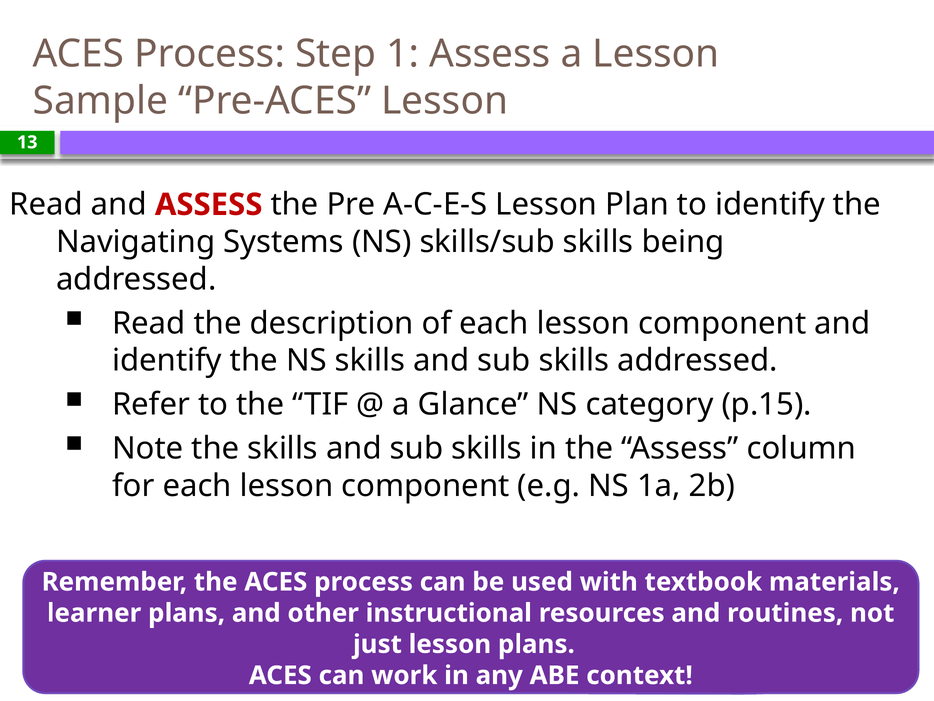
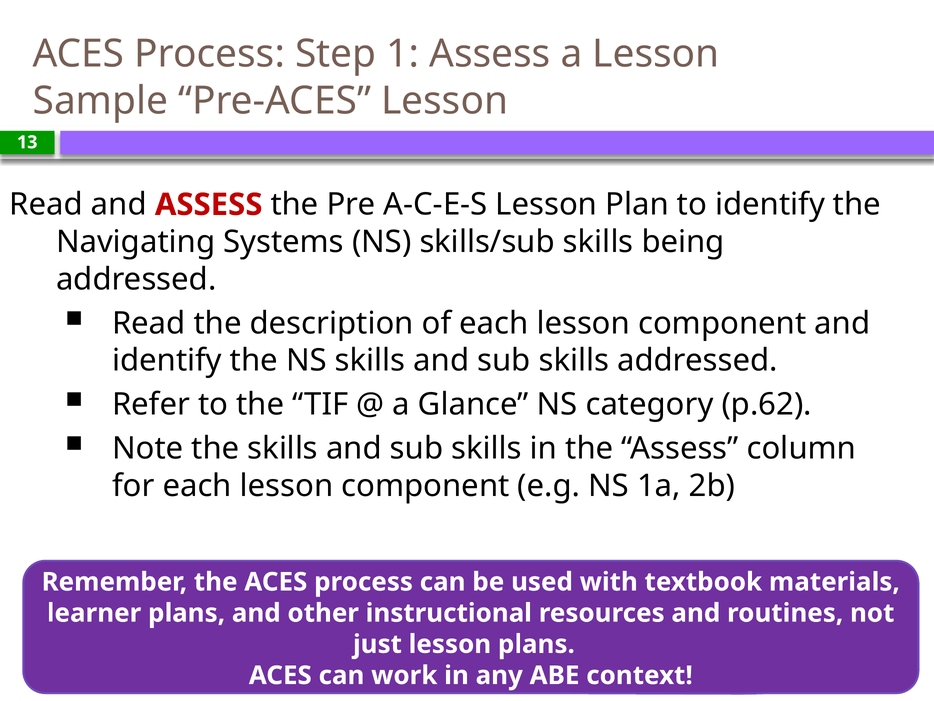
p.15: p.15 -> p.62 (767, 404)
